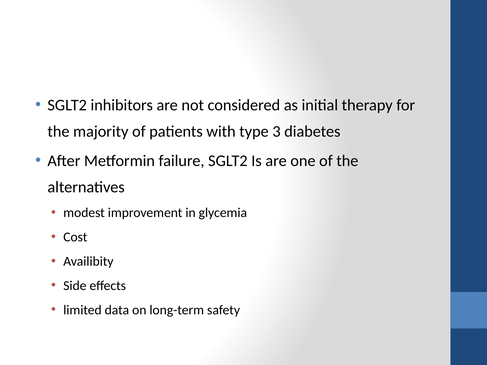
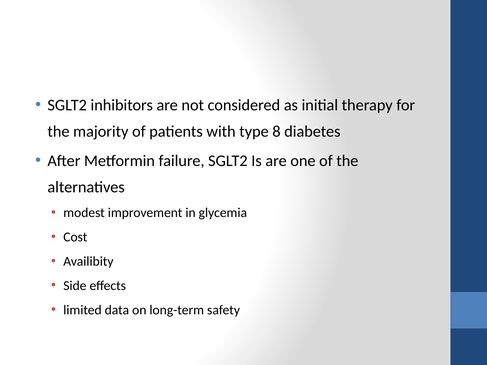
3: 3 -> 8 (276, 132)
